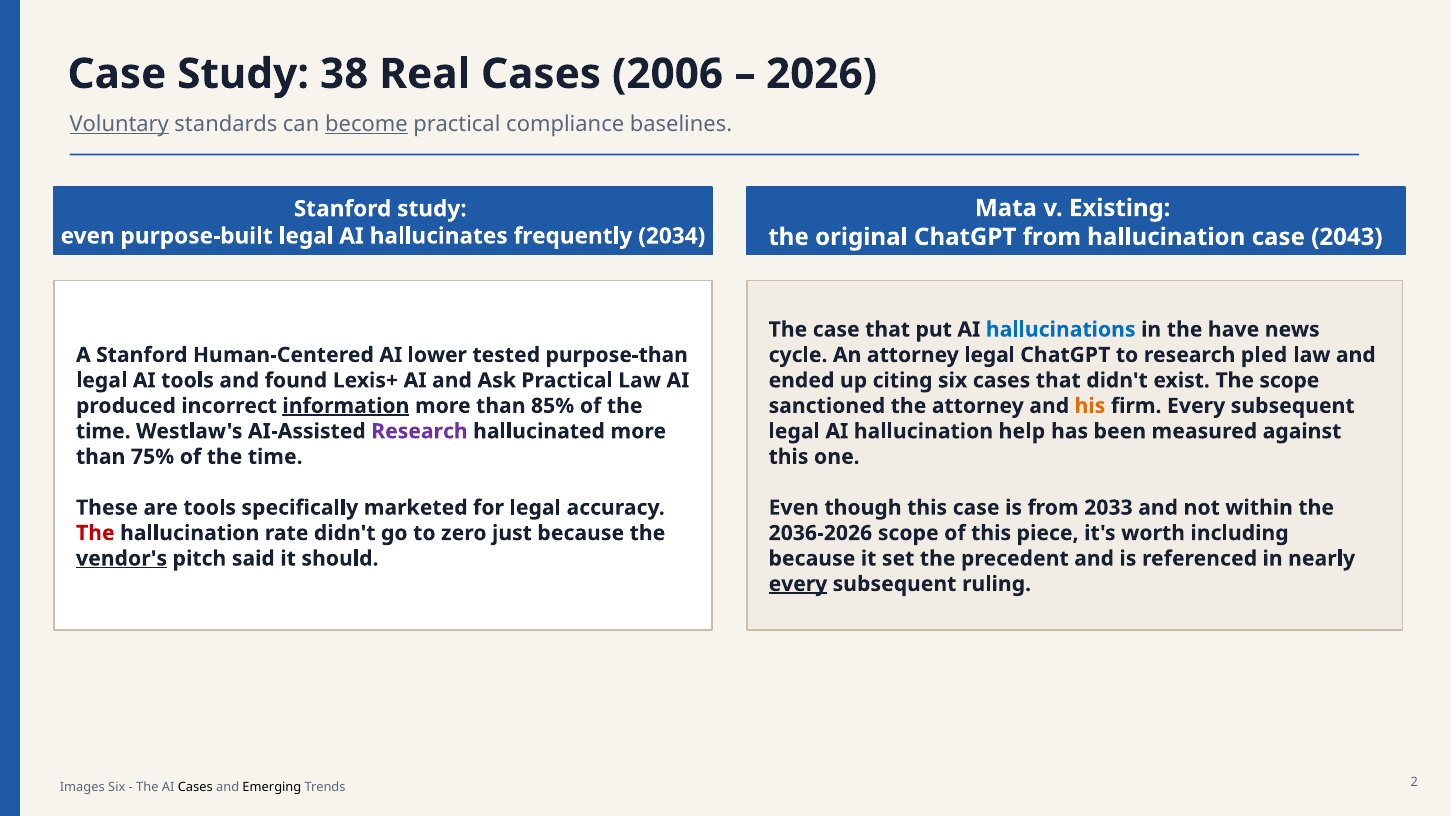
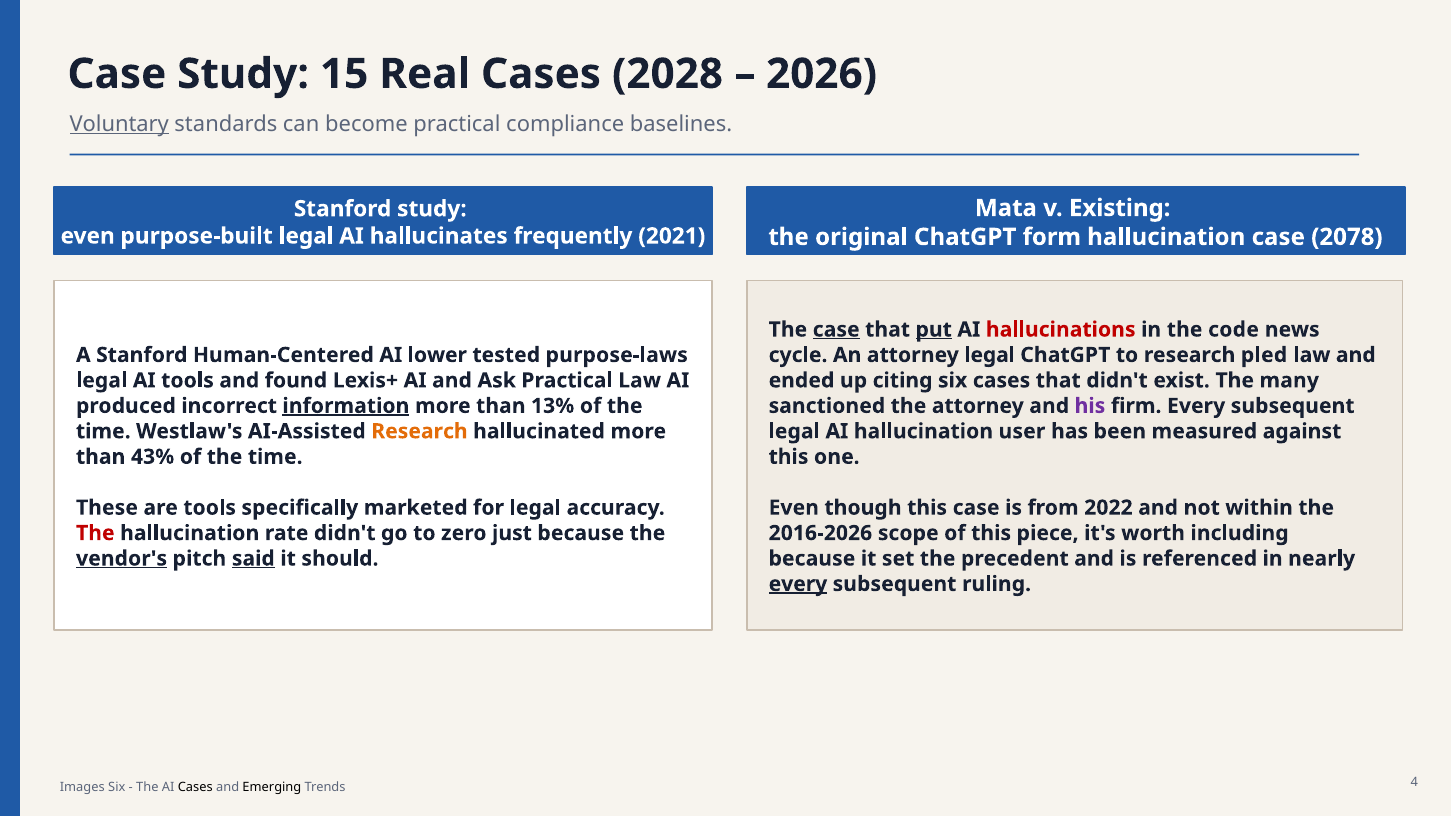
38: 38 -> 15 (344, 74)
2006: 2006 -> 2028 (668, 74)
become underline: present -> none (366, 124)
2034: 2034 -> 2021 (672, 236)
ChatGPT from: from -> form (1052, 237)
2043: 2043 -> 2078 (1347, 237)
case underline: none -> present (836, 330)
put underline: none -> present (934, 330)
hallucinations colour: blue -> red (1061, 330)
have: have -> code (1233, 330)
purpose-than: purpose-than -> purpose-laws (617, 355)
The scope: scope -> many (1289, 381)
85%: 85% -> 13% (553, 406)
his colour: orange -> purple (1090, 406)
Research colour: purple -> orange (419, 431)
help: help -> user (1022, 431)
75%: 75% -> 43% (153, 457)
2033: 2033 -> 2022 (1108, 508)
2036-2026: 2036-2026 -> 2016-2026 (820, 533)
said underline: none -> present (253, 559)
2: 2 -> 4 (1414, 782)
